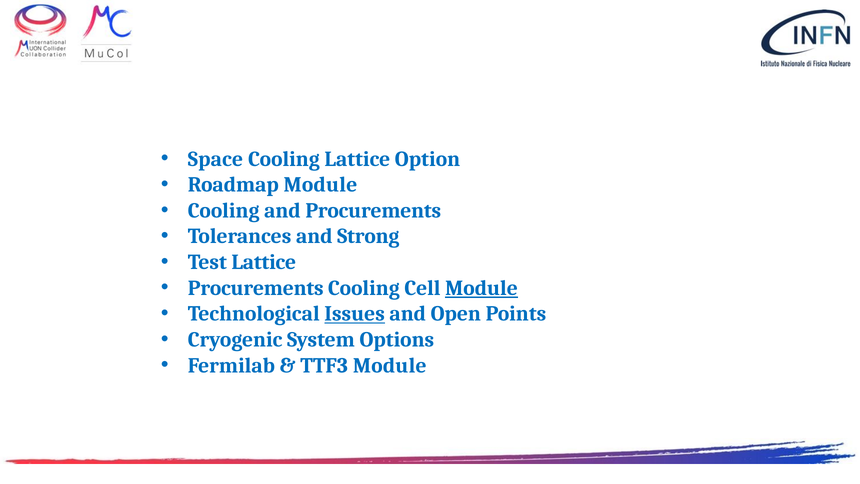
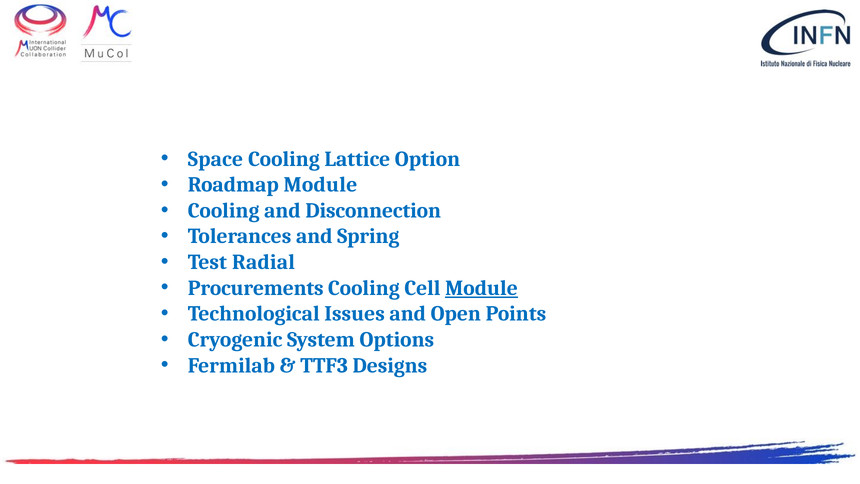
and Procurements: Procurements -> Disconnection (373, 210)
Strong: Strong -> Spring (368, 236)
Test Lattice: Lattice -> Radial (264, 262)
Issues underline: present -> none (355, 314)
TTF3 Module: Module -> Designs (390, 365)
